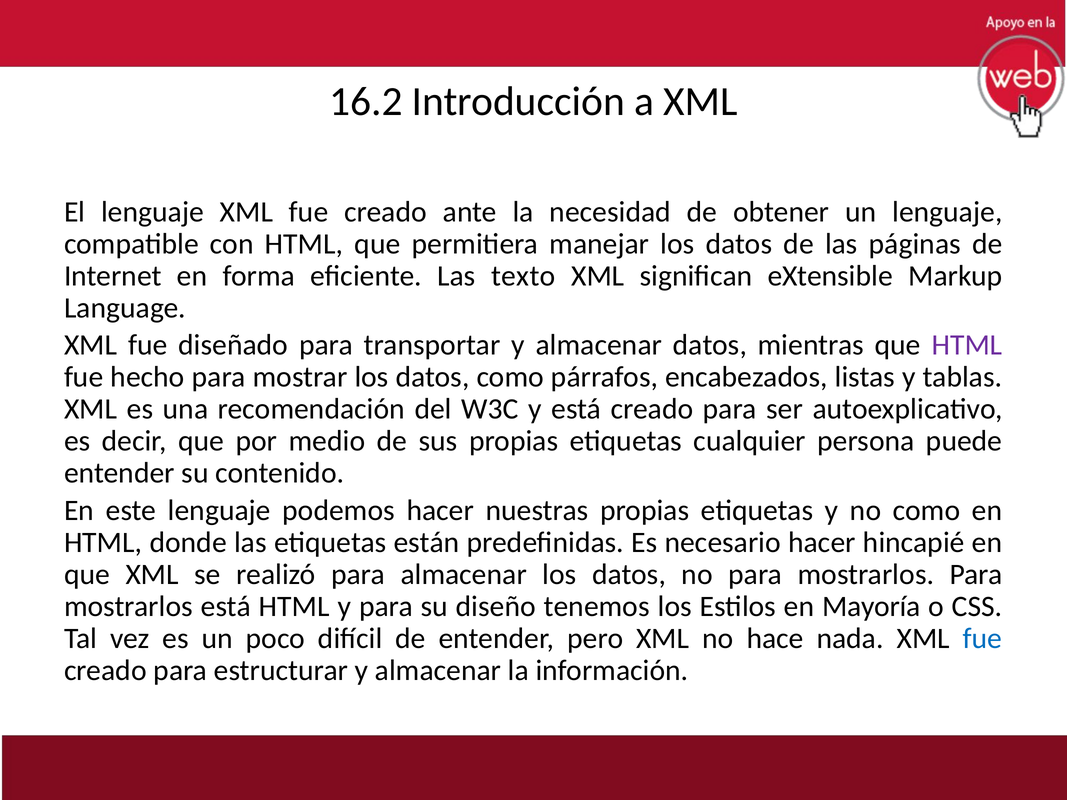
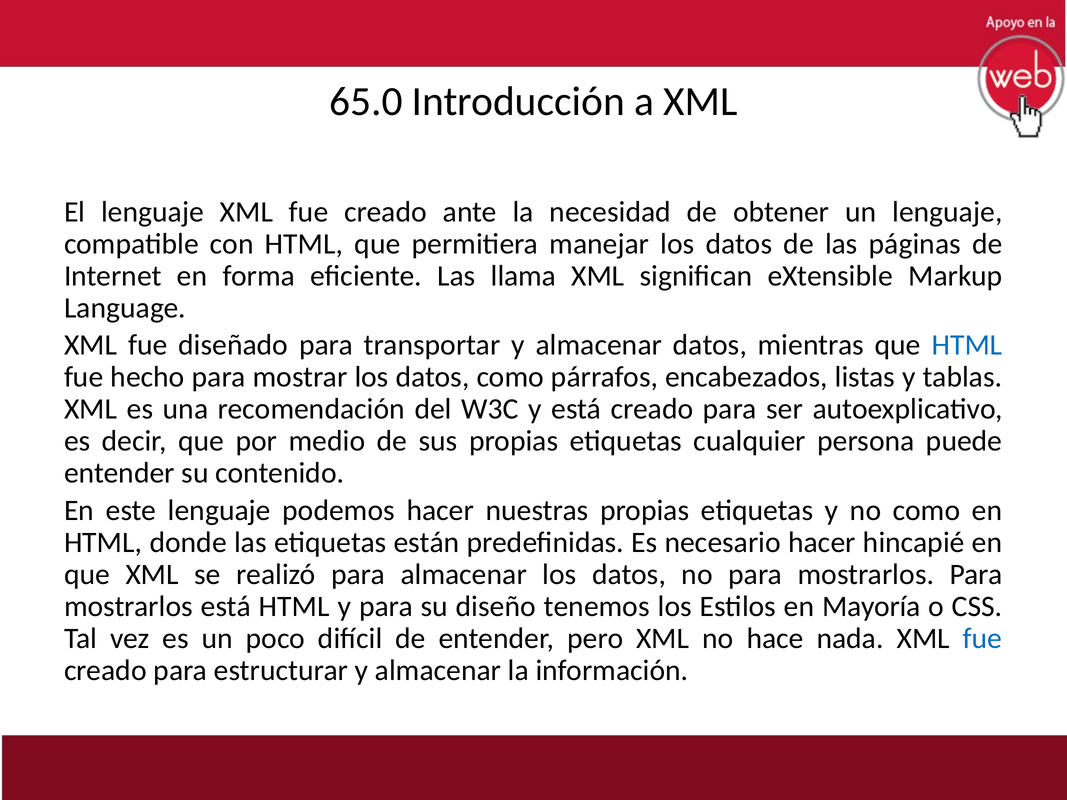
16.2: 16.2 -> 65.0 (366, 102)
texto: texto -> llama (524, 276)
HTML colour: purple -> blue (967, 345)
